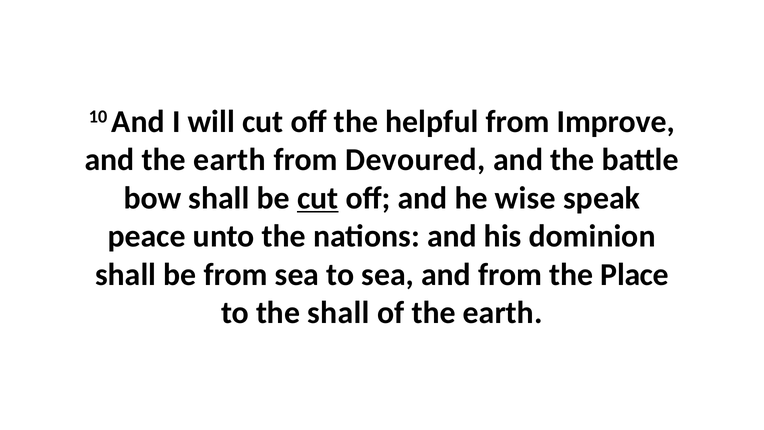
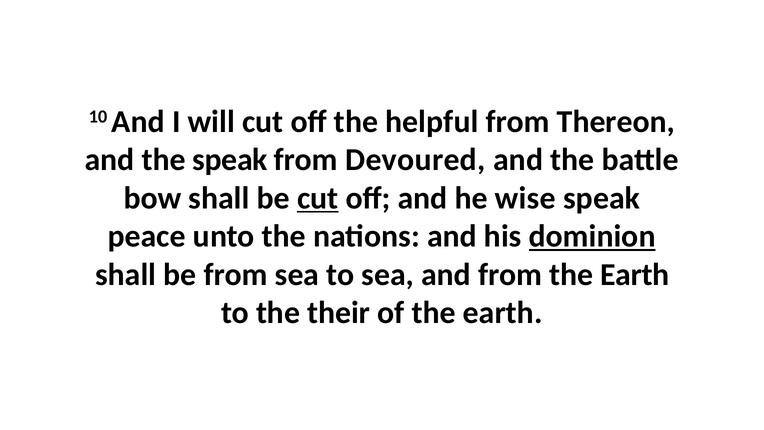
Improve: Improve -> Thereon (616, 122)
and the earth: earth -> speak (230, 160)
dominion underline: none -> present (592, 236)
from the Place: Place -> Earth (635, 274)
the shall: shall -> their (339, 313)
